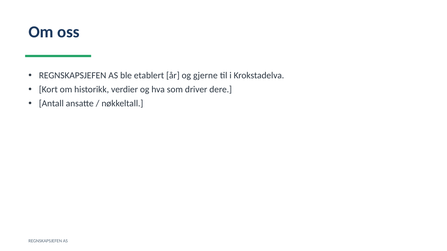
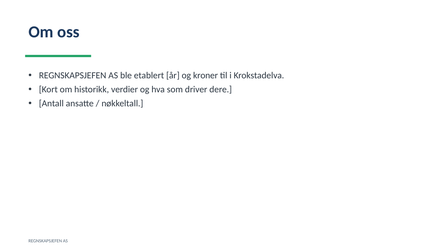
gjerne: gjerne -> kroner (206, 76)
